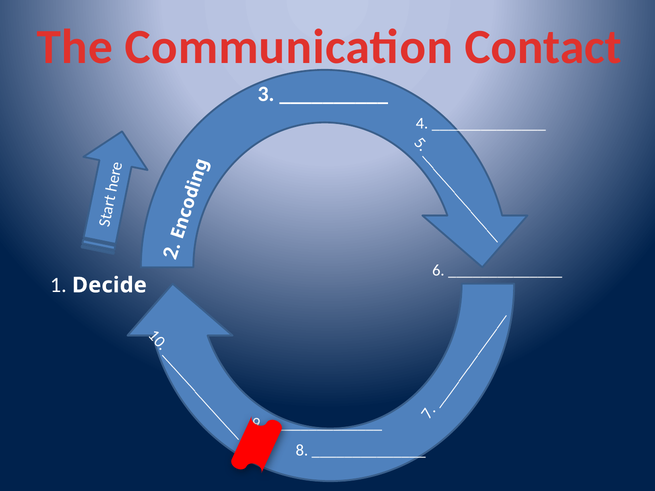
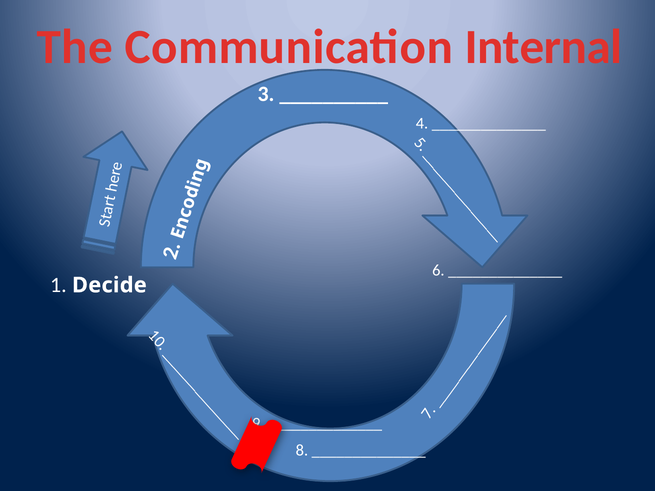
Contact: Contact -> Internal (543, 47)
